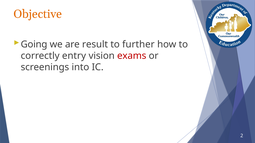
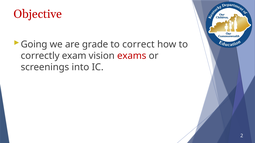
Objective colour: orange -> red (38, 14)
result: result -> grade (95, 44)
further: further -> correct (138, 44)
entry: entry -> exam (74, 56)
